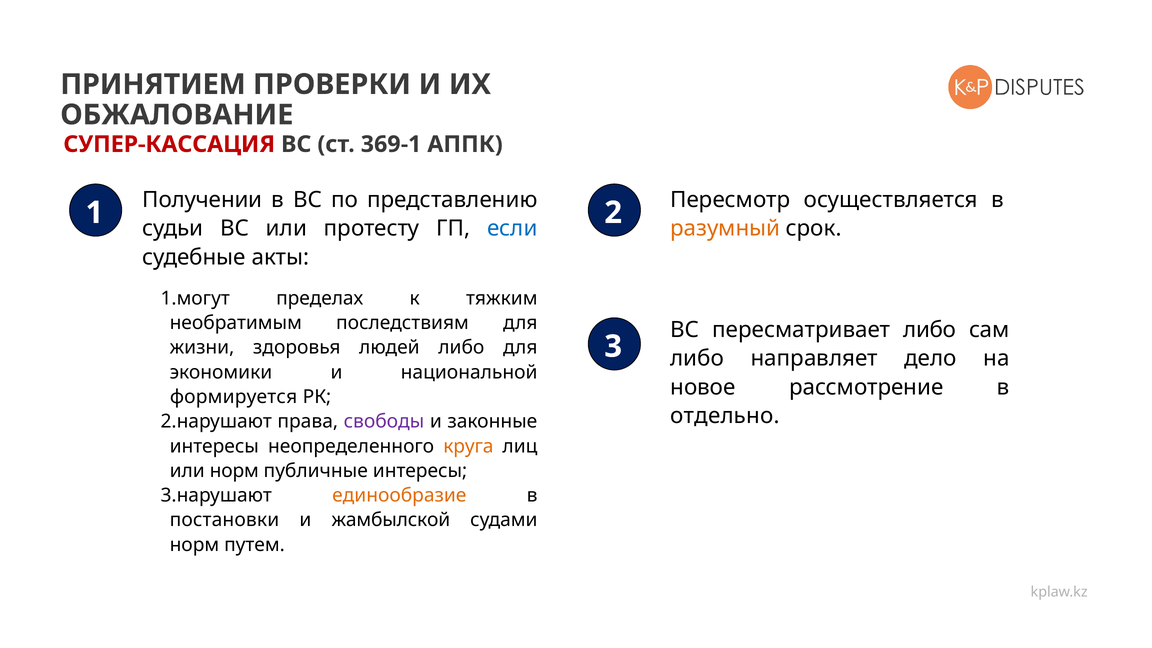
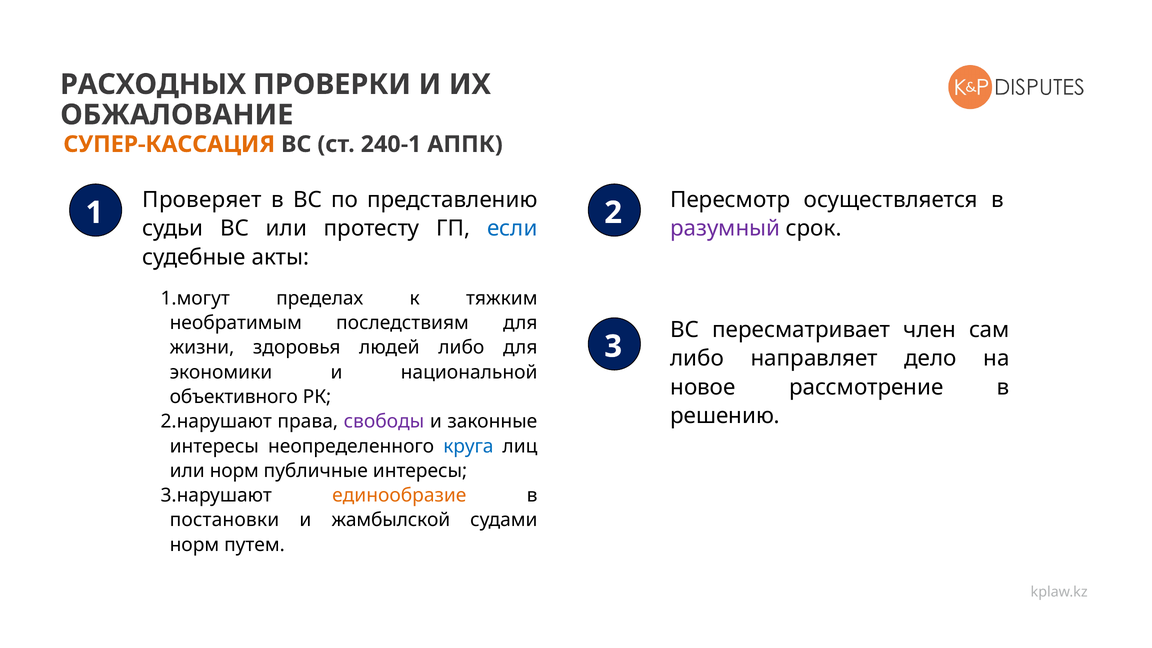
ПРИНЯТИЕМ: ПРИНЯТИЕМ -> РАСХОДНЫХ (153, 84)
СУПЕР-КАССАЦИЯ colour: red -> orange (169, 144)
369-1: 369-1 -> 240-1 (391, 144)
Получении: Получении -> Проверяет (202, 200)
разумный colour: orange -> purple (725, 229)
пересматривает либо: либо -> член (930, 330)
формируется: формируется -> объективного (234, 397)
отдельно: отдельно -> решению (725, 416)
круга colour: orange -> blue (468, 446)
